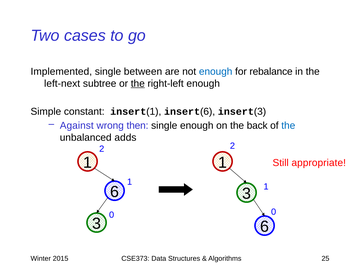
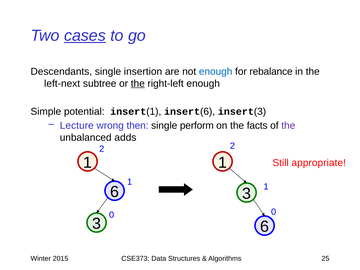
cases underline: none -> present (85, 36)
Implemented: Implemented -> Descendants (61, 72)
between: between -> insertion (143, 72)
constant: constant -> potential (84, 112)
Against: Against -> Lecture (77, 126)
single enough: enough -> perform (197, 126)
back: back -> facts (257, 126)
the colour: blue -> purple (288, 126)
